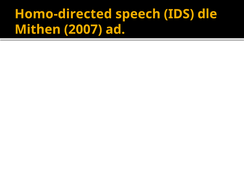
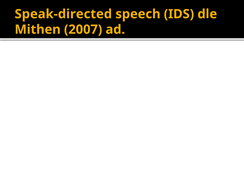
Homo-directed: Homo-directed -> Speak-directed (63, 14)
